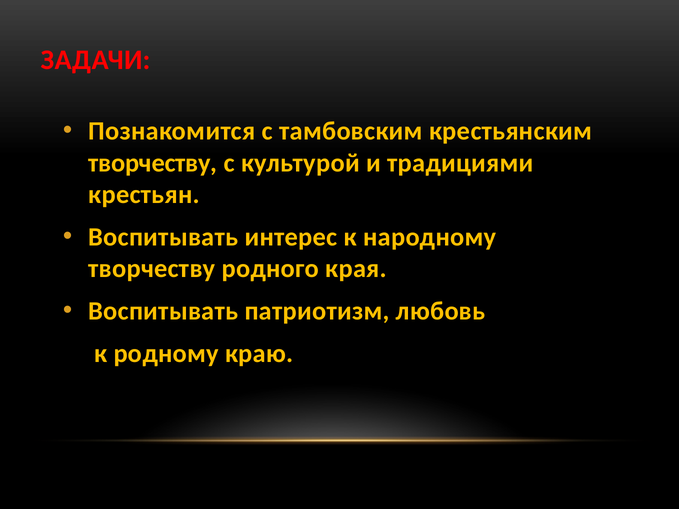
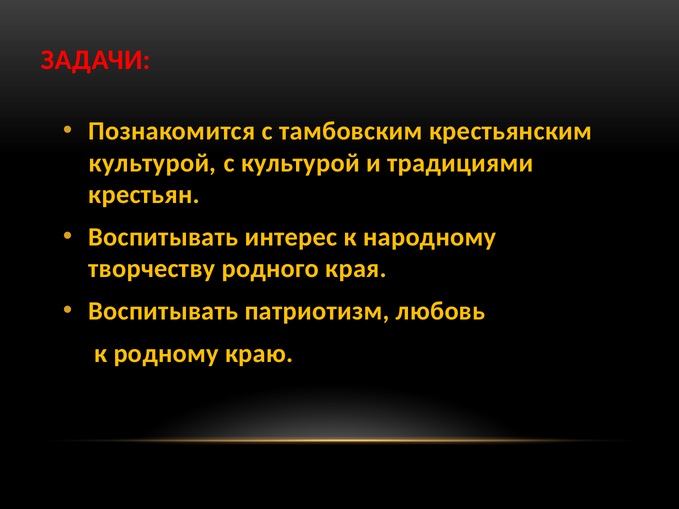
творчеству: творчеству -> культурой (153, 163)
